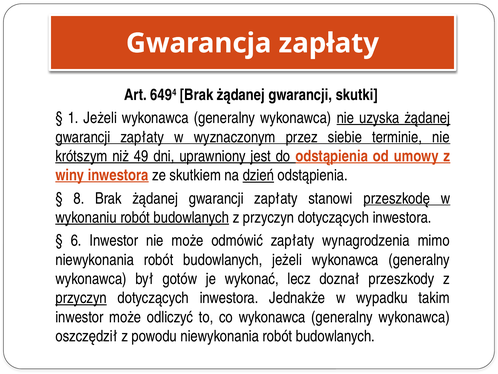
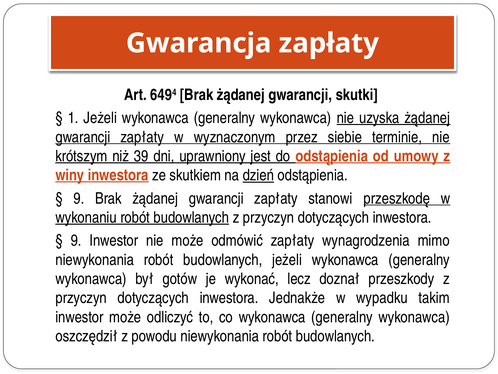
49: 49 -> 39 (141, 156)
8: 8 -> 9 (79, 198)
6: 6 -> 9 (76, 240)
przyczyn underline: present -> none (81, 298)
